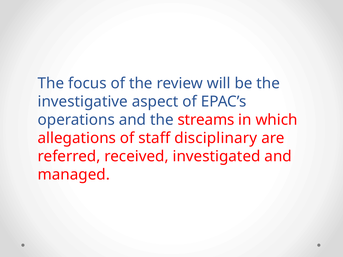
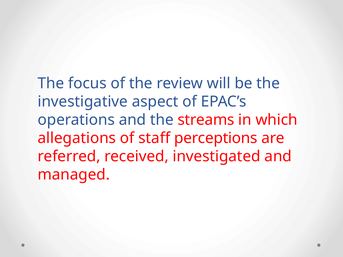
disciplinary: disciplinary -> perceptions (216, 138)
